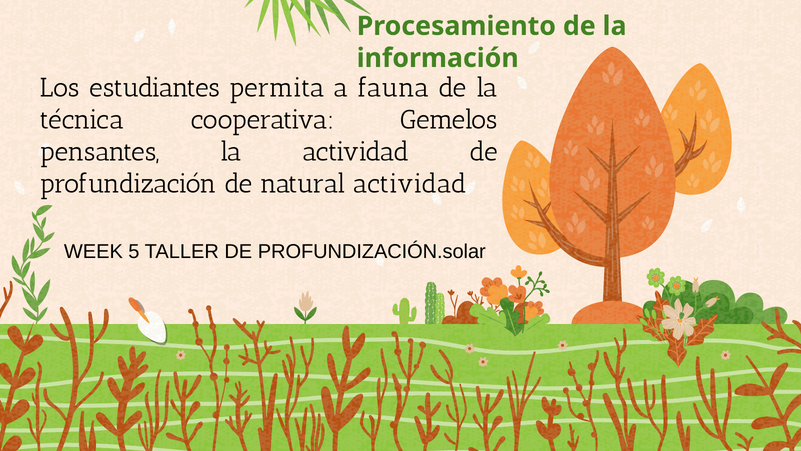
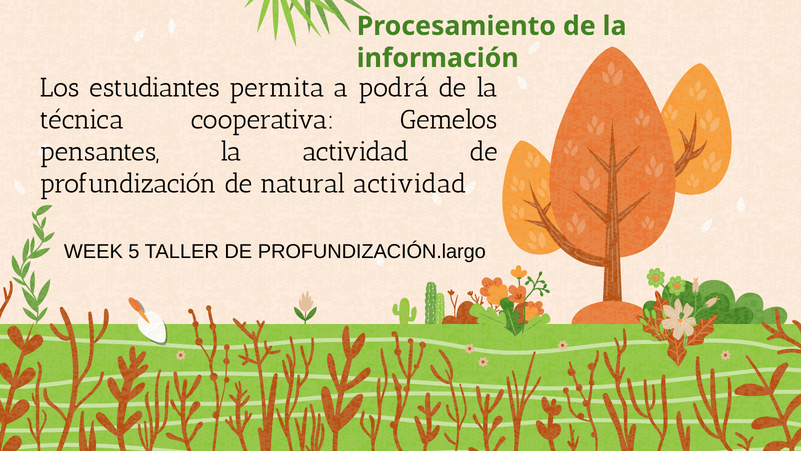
fauna: fauna -> podrá (394, 88)
PROFUNDIZACIÓN.solar: PROFUNDIZACIÓN.solar -> PROFUNDIZACIÓN.largo (372, 252)
